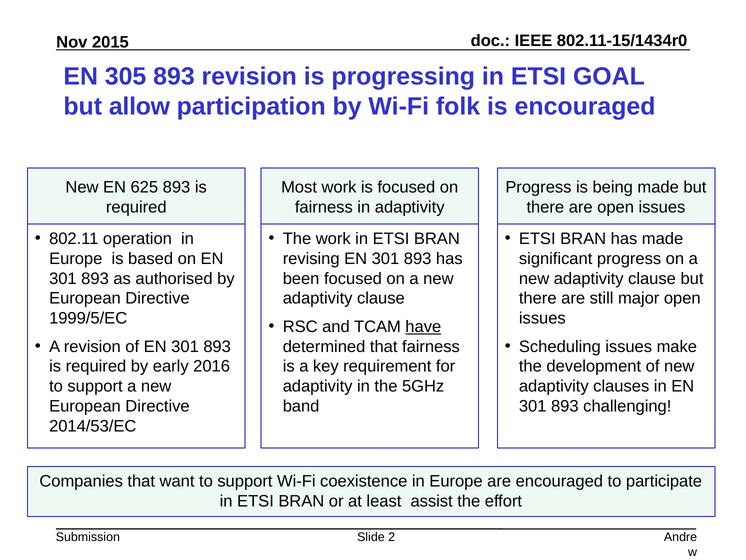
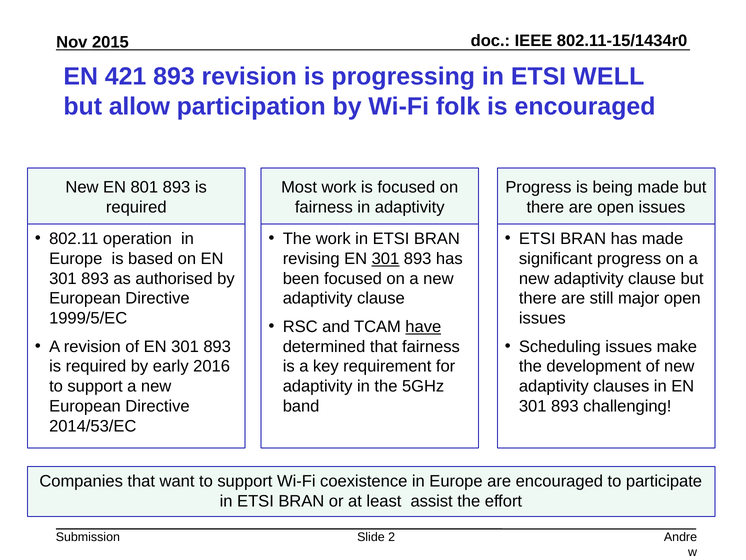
305: 305 -> 421 (126, 76)
GOAL: GOAL -> WELL (609, 76)
625: 625 -> 801 (144, 187)
301 underline: none -> present (385, 258)
